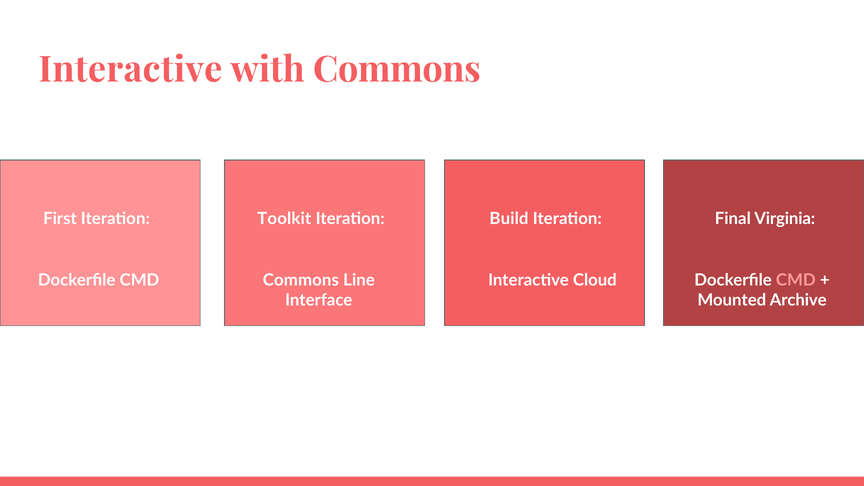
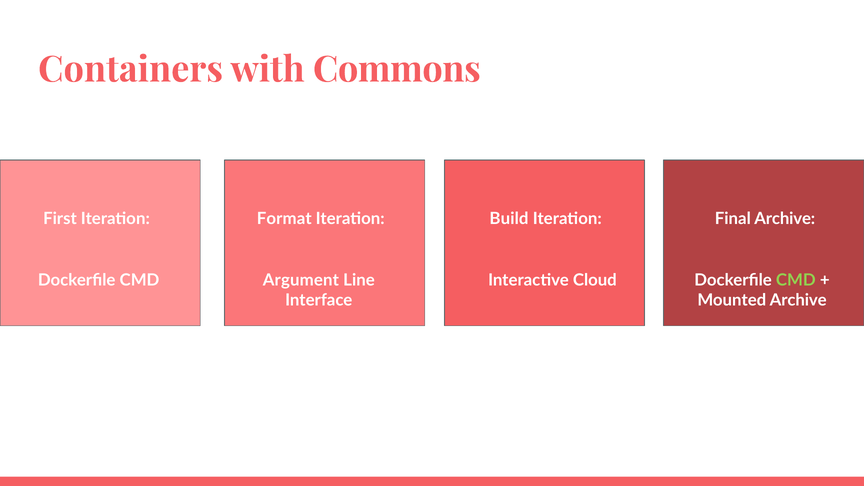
Interactive: Interactive -> Containers (131, 70)
Toolkit: Toolkit -> Format (284, 219)
Final Virginia: Virginia -> Archive (785, 219)
Commons: Commons -> Argument (301, 280)
CMD colour: pink -> light green (796, 280)
